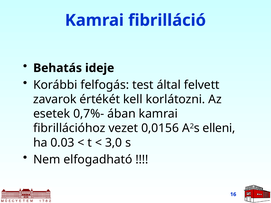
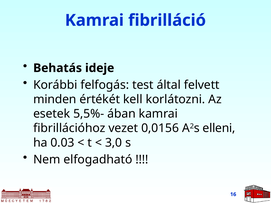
zavarok: zavarok -> minden (55, 99)
0,7%-: 0,7%- -> 5,5%- (89, 114)
